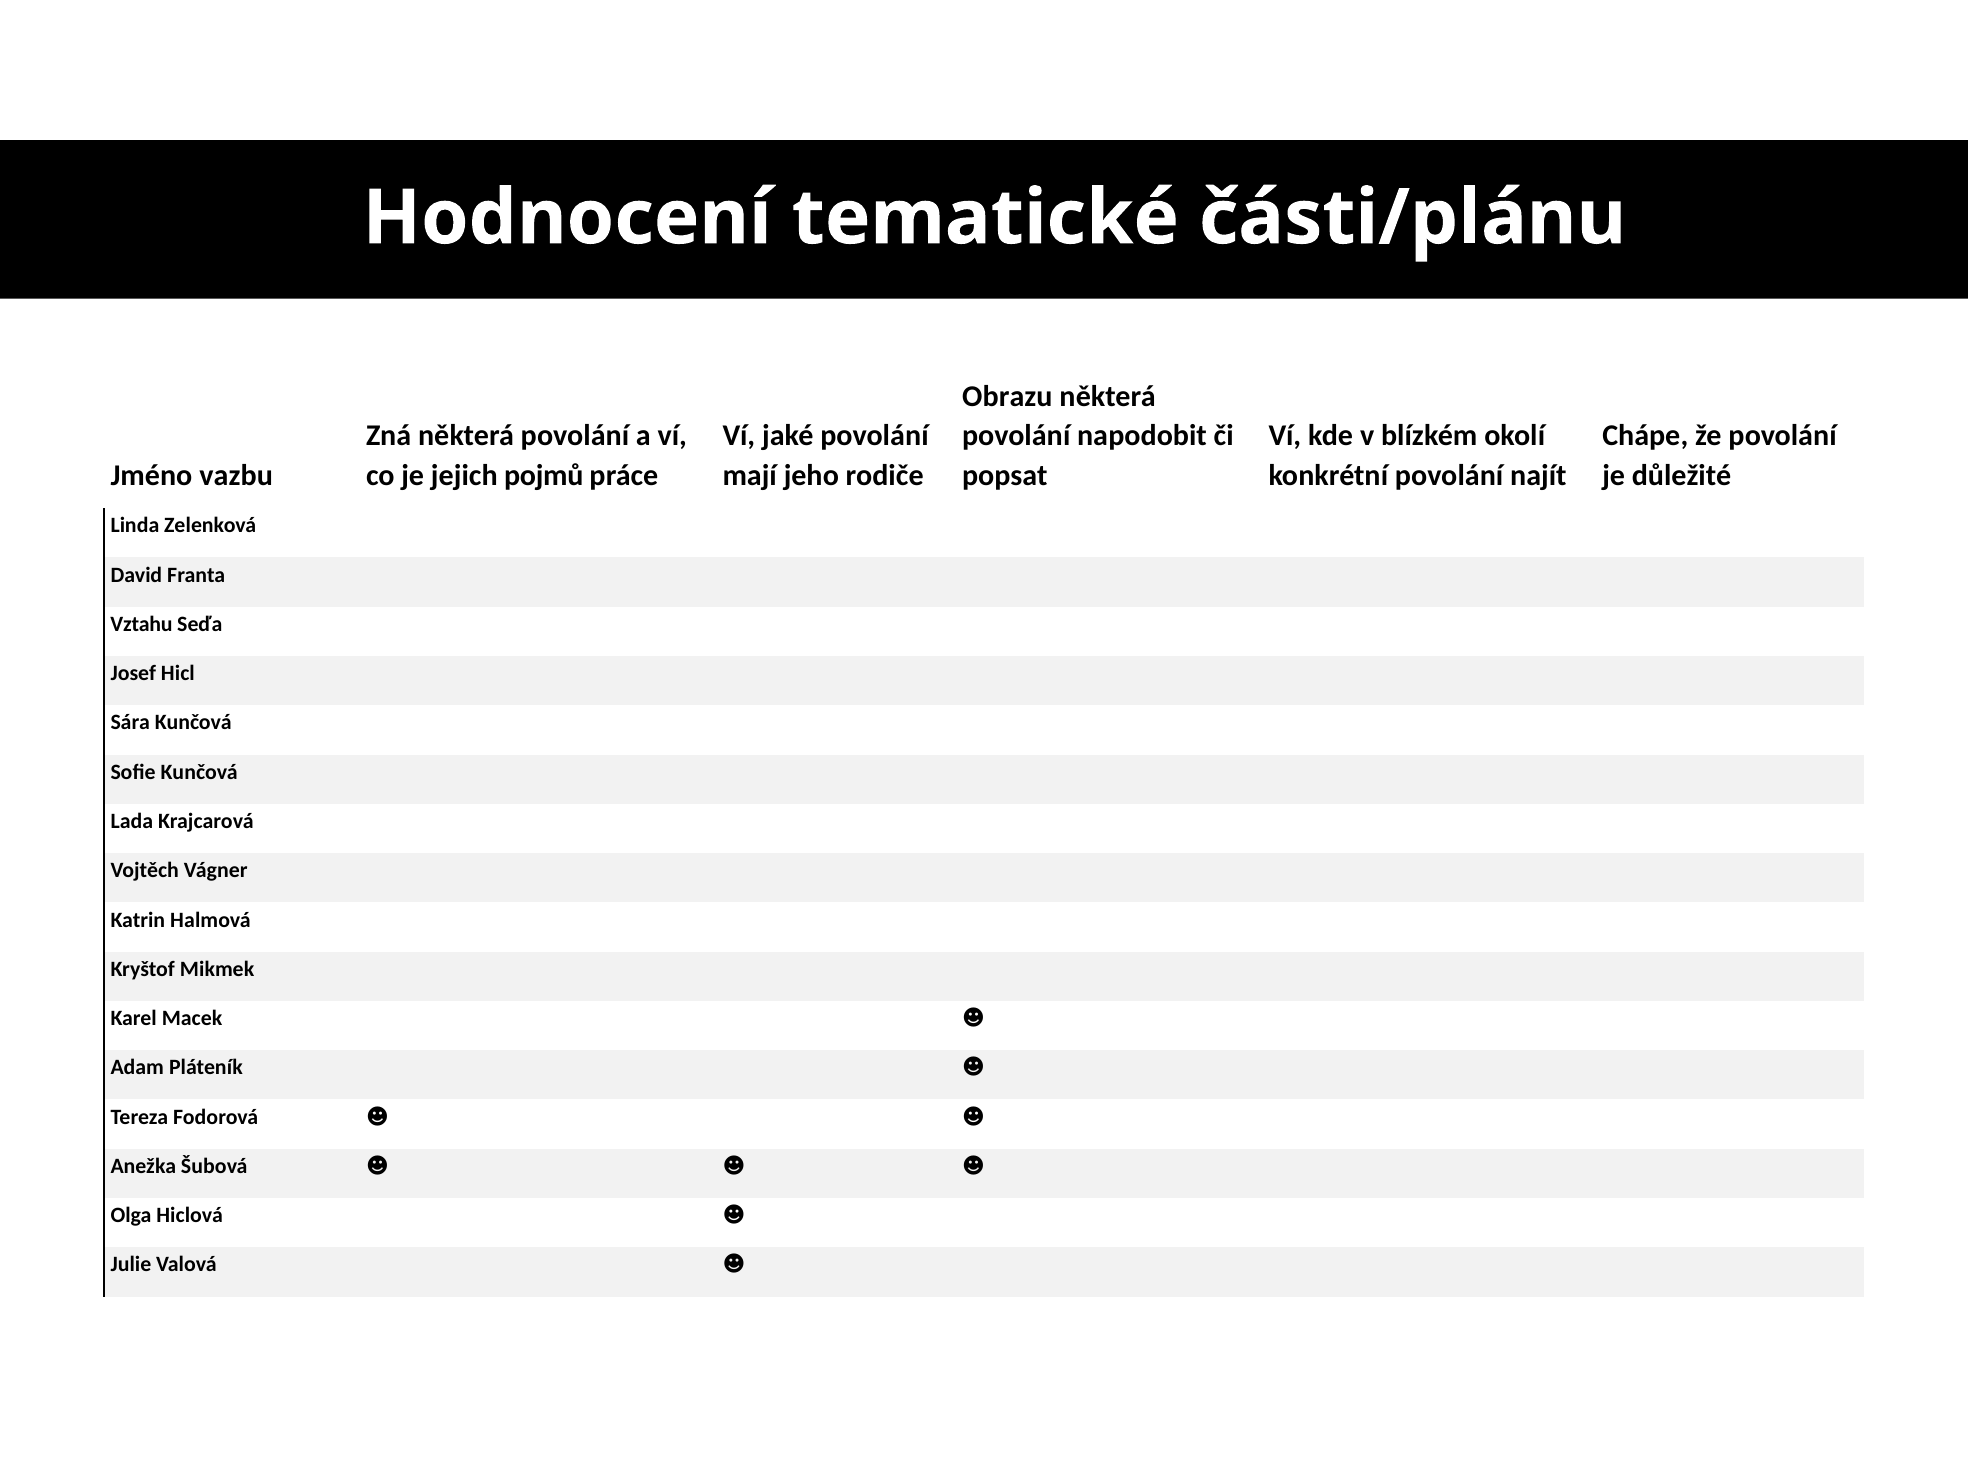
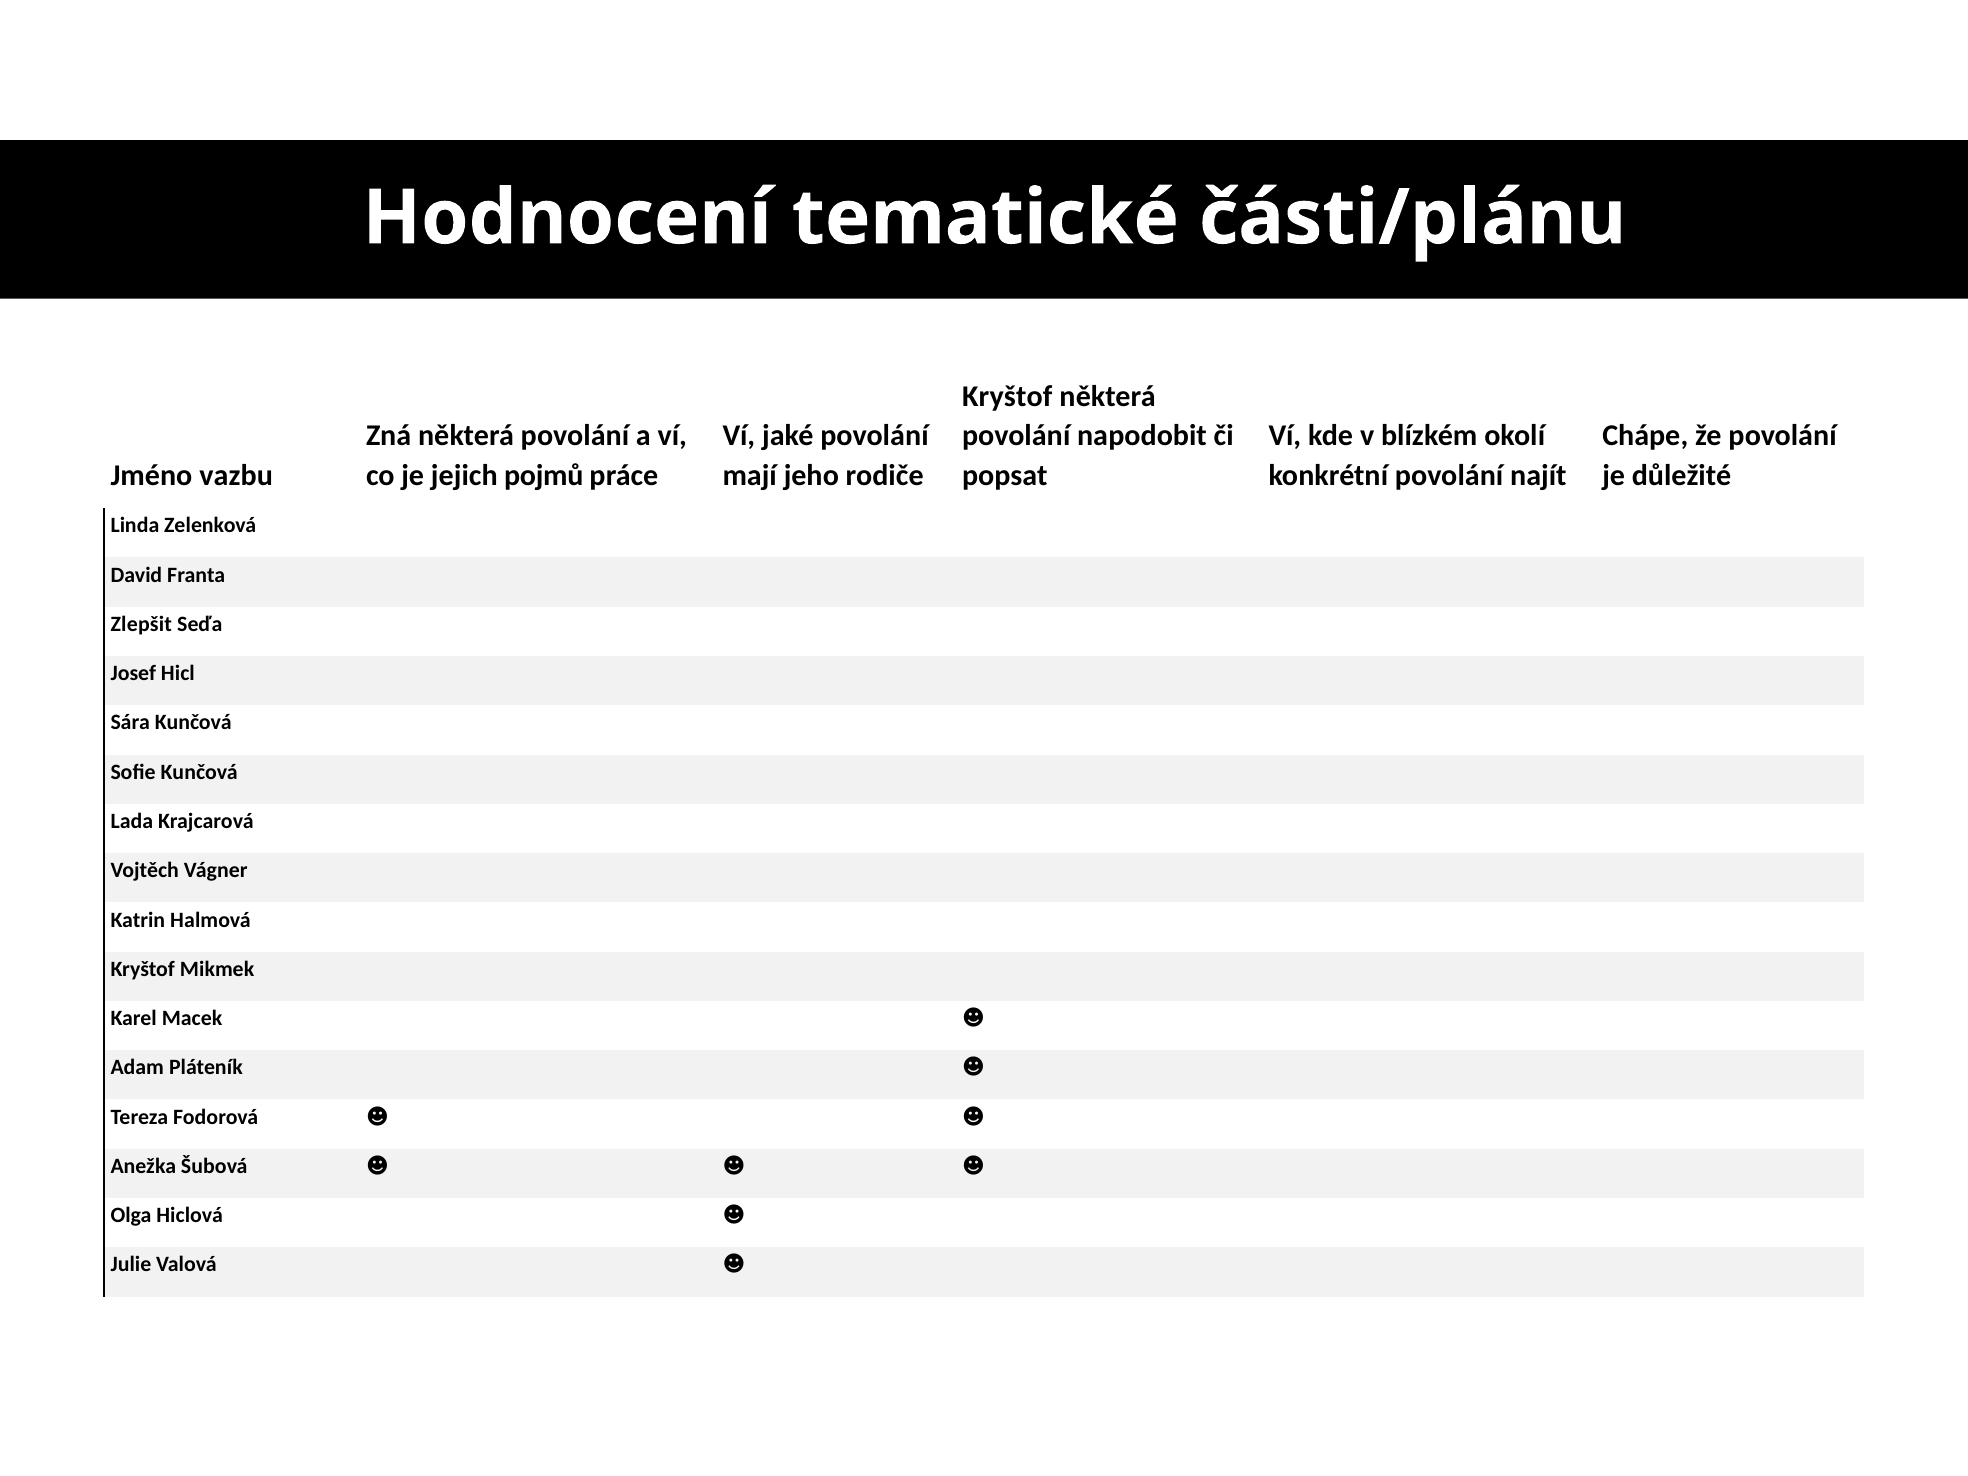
Obrazu: Obrazu -> Kryštof (1007, 396)
Vztahu: Vztahu -> Zlepšit (141, 624)
